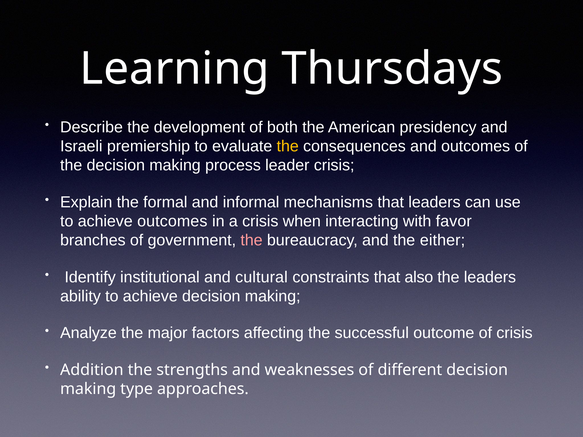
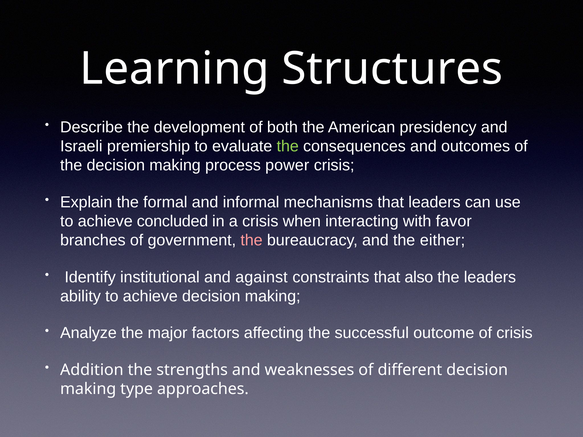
Thursdays: Thursdays -> Structures (392, 69)
the colour: yellow -> light green (288, 146)
leader: leader -> power (287, 165)
achieve outcomes: outcomes -> concluded (172, 221)
cultural: cultural -> against (261, 277)
